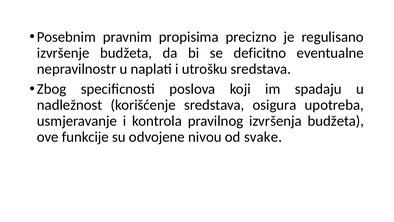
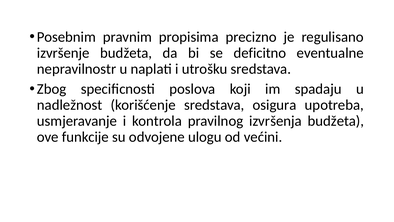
nivou: nivou -> ulogu (205, 137)
svake: svake -> većini (263, 137)
